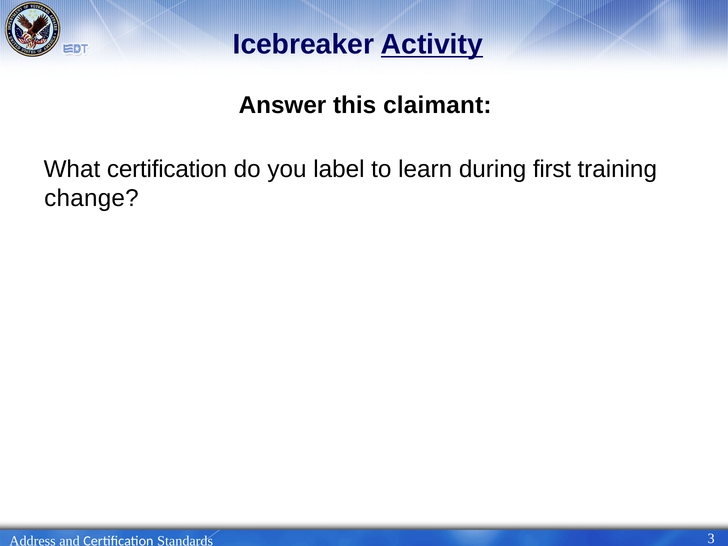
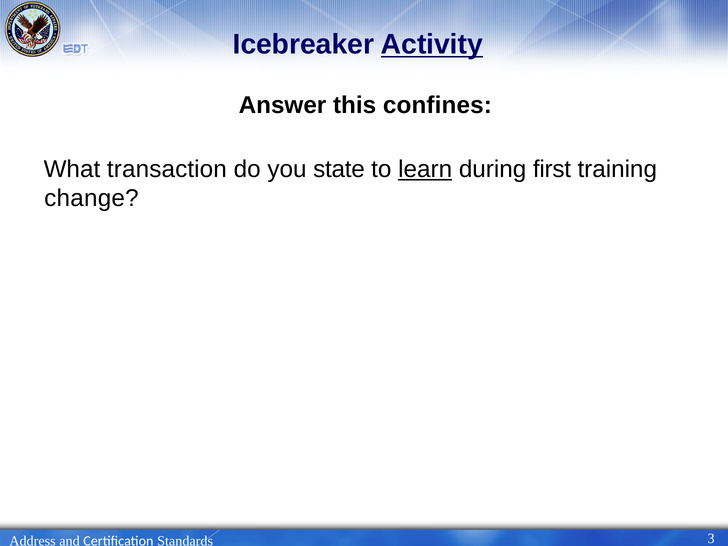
claimant: claimant -> confines (437, 105)
What certification: certification -> transaction (167, 169)
label: label -> state (339, 169)
learn underline: none -> present (425, 169)
